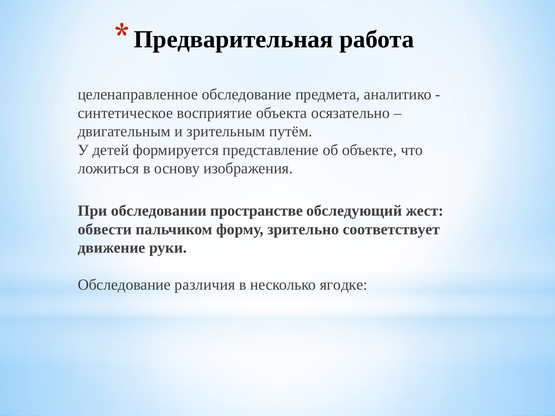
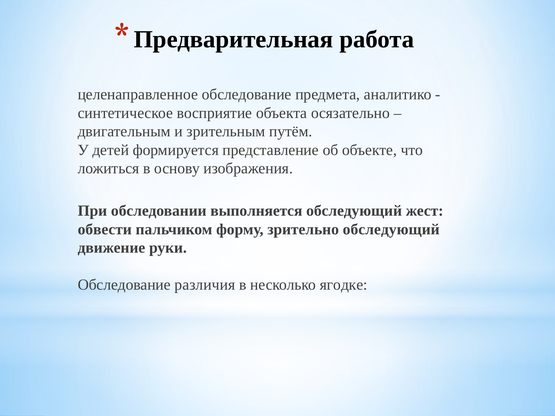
пространстве: пространстве -> выполняется (256, 211)
зрительно соответствует: соответствует -> обследующий (391, 229)
